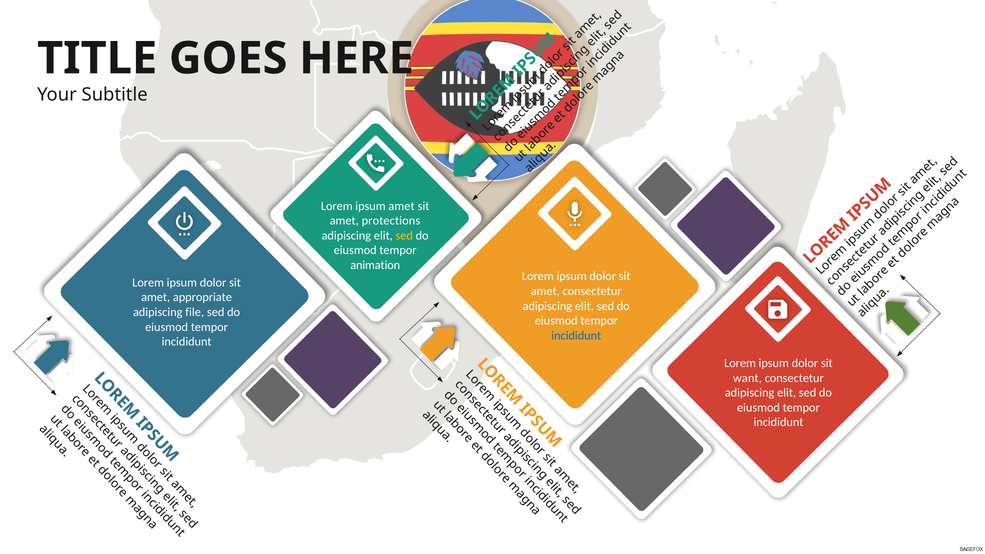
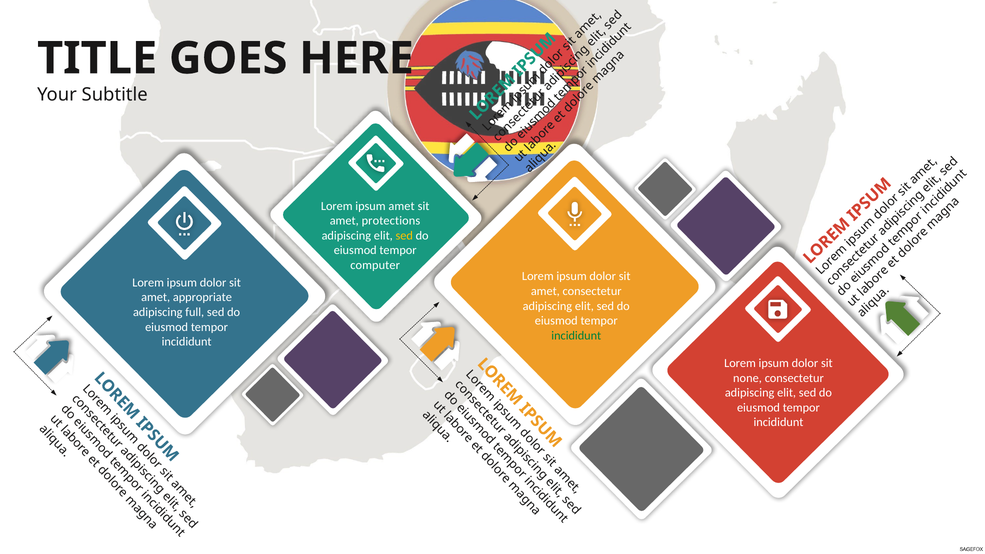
animation: animation -> computer (375, 265)
file: file -> full (195, 312)
incididunt colour: blue -> green (576, 336)
want: want -> none (748, 378)
